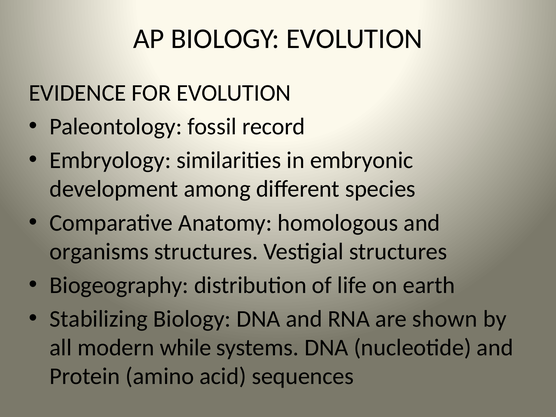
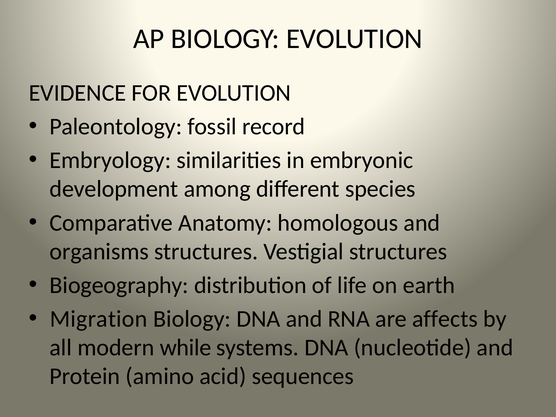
Stabilizing: Stabilizing -> Migration (99, 319)
shown: shown -> affects (445, 319)
